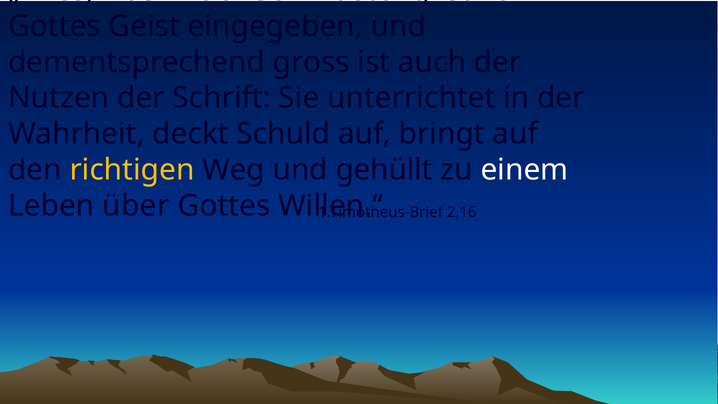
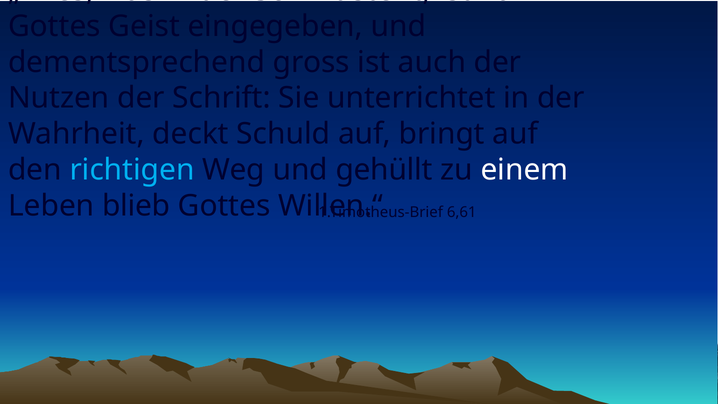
richtigen colour: yellow -> light blue (132, 170)
über: über -> blieb (136, 206)
2,16: 2,16 -> 6,61 (462, 212)
